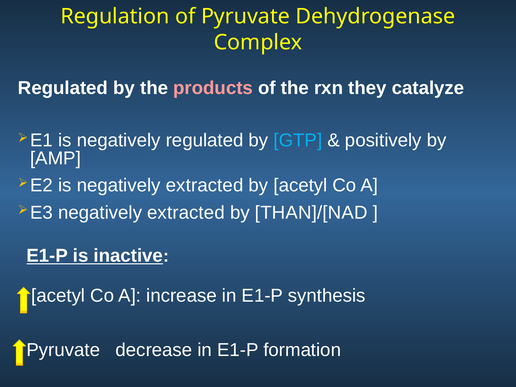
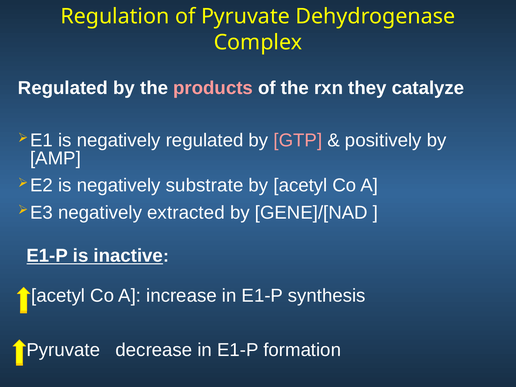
GTP colour: light blue -> pink (298, 140)
is negatively extracted: extracted -> substrate (205, 185)
THAN]/[NAD: THAN]/[NAD -> GENE]/[NAD (311, 213)
